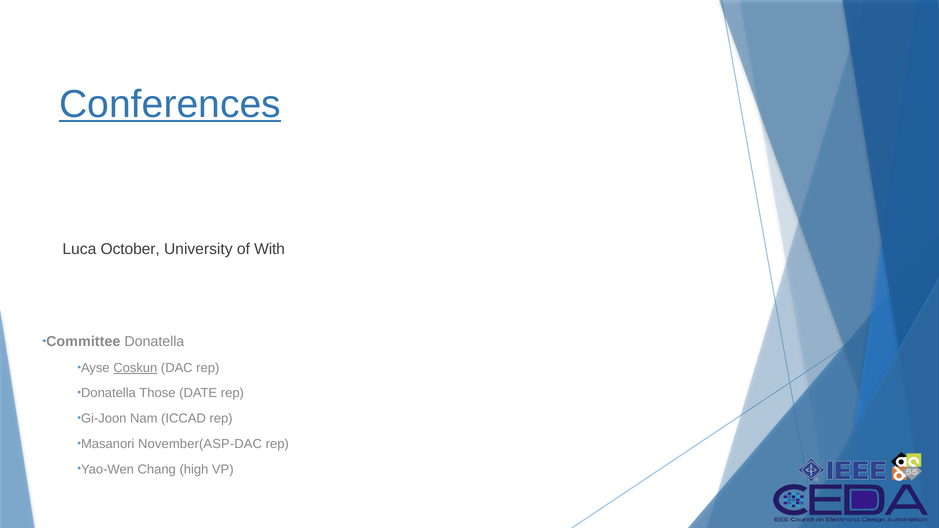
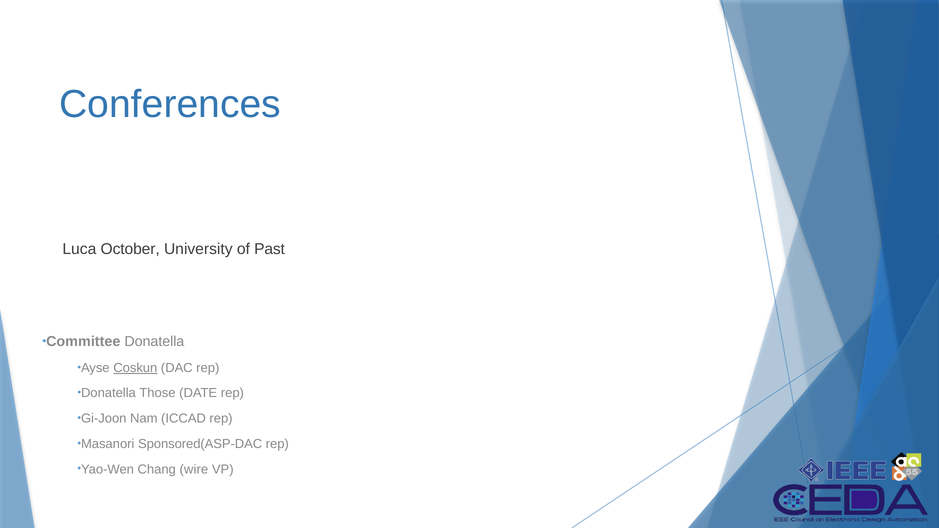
Conferences underline: present -> none (170, 104)
With: With -> Past (270, 249)
November(ASP-DAC: November(ASP-DAC -> Sponsored(ASP-DAC (200, 444)
high: high -> wire (194, 469)
